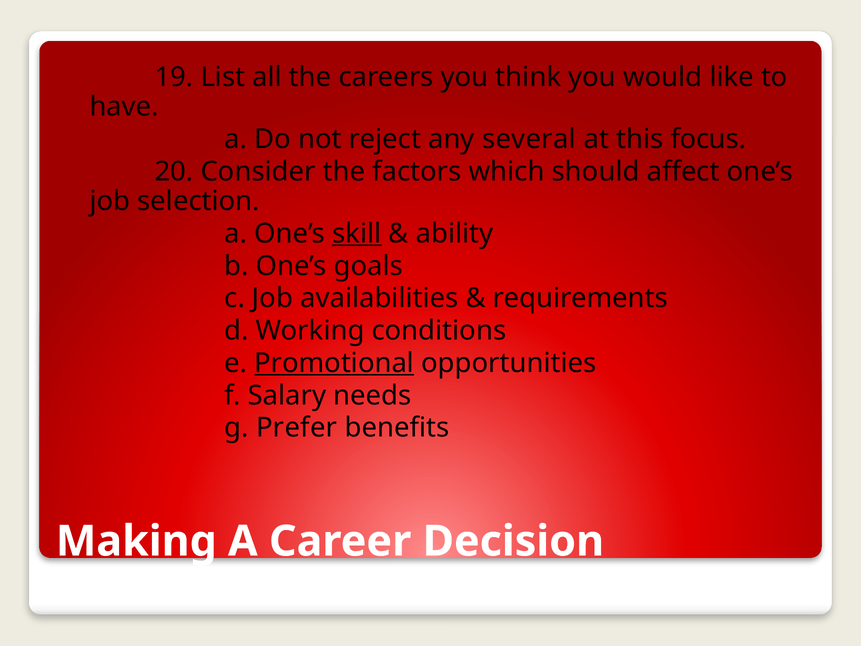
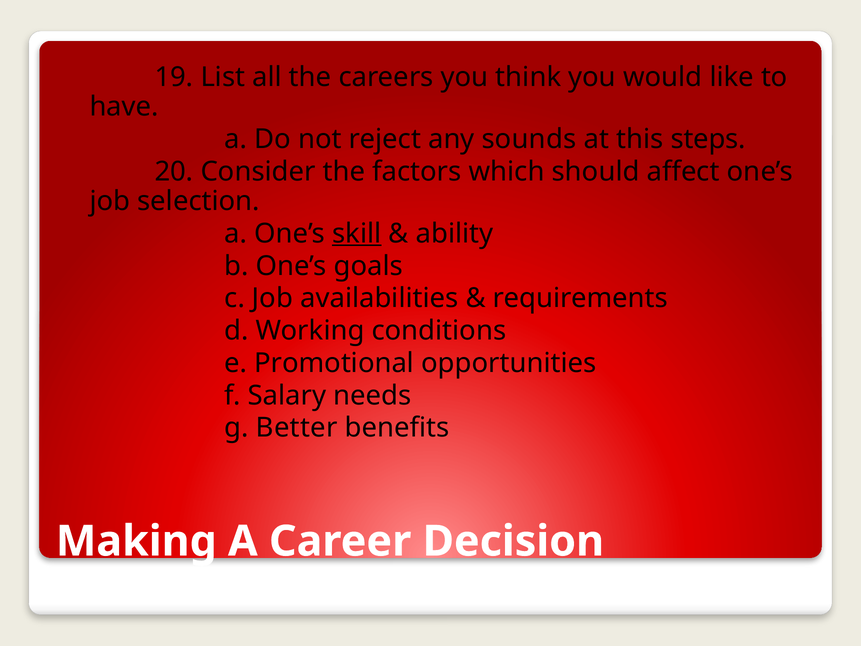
several: several -> sounds (529, 139)
focus: focus -> steps (708, 139)
Promotional underline: present -> none (334, 363)
Prefer: Prefer -> Better (297, 428)
